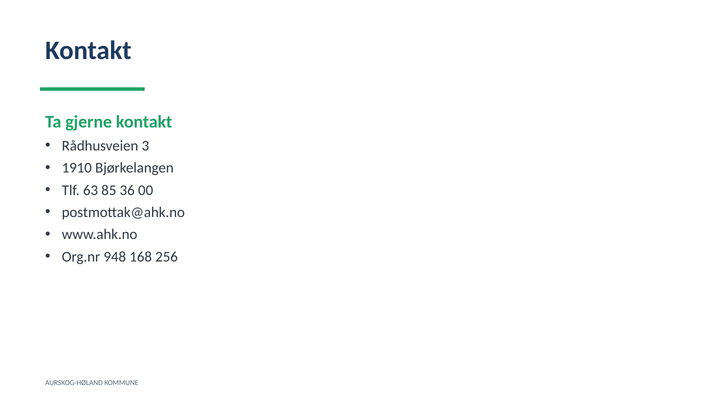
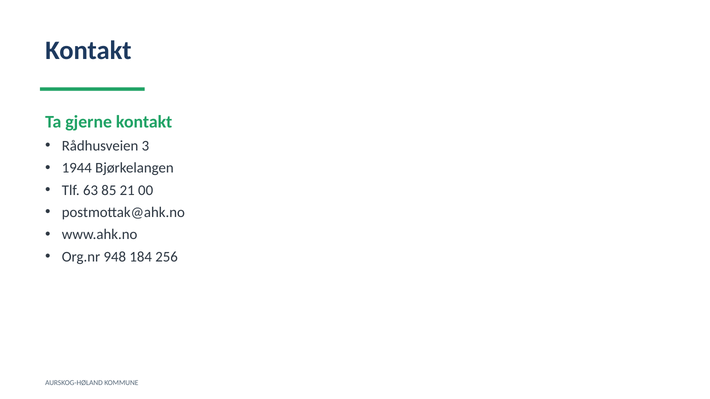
1910: 1910 -> 1944 (77, 168)
36: 36 -> 21 (127, 190)
168: 168 -> 184 (141, 257)
